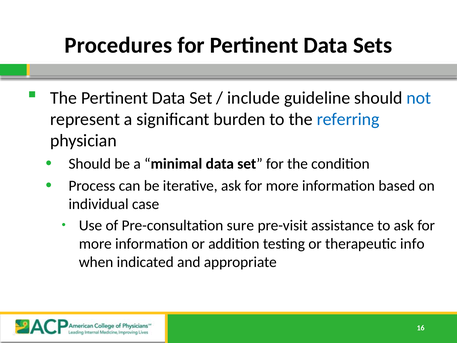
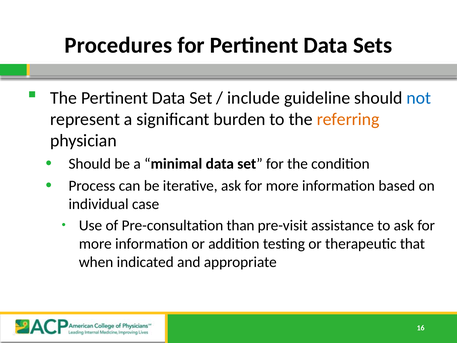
referring colour: blue -> orange (348, 119)
sure: sure -> than (241, 225)
info: info -> that (412, 244)
